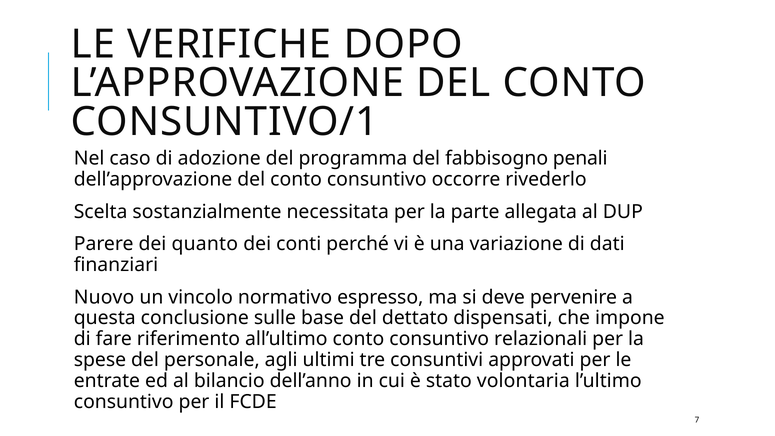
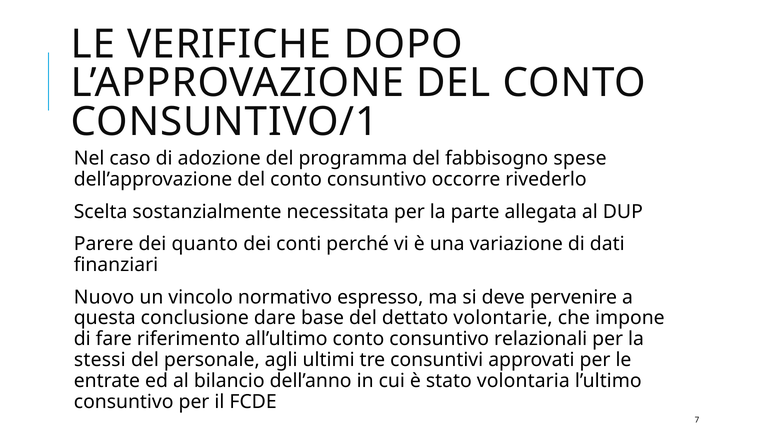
penali: penali -> spese (580, 159)
sulle: sulle -> dare (275, 318)
dispensati: dispensati -> volontarie (503, 318)
spese: spese -> stessi (100, 360)
